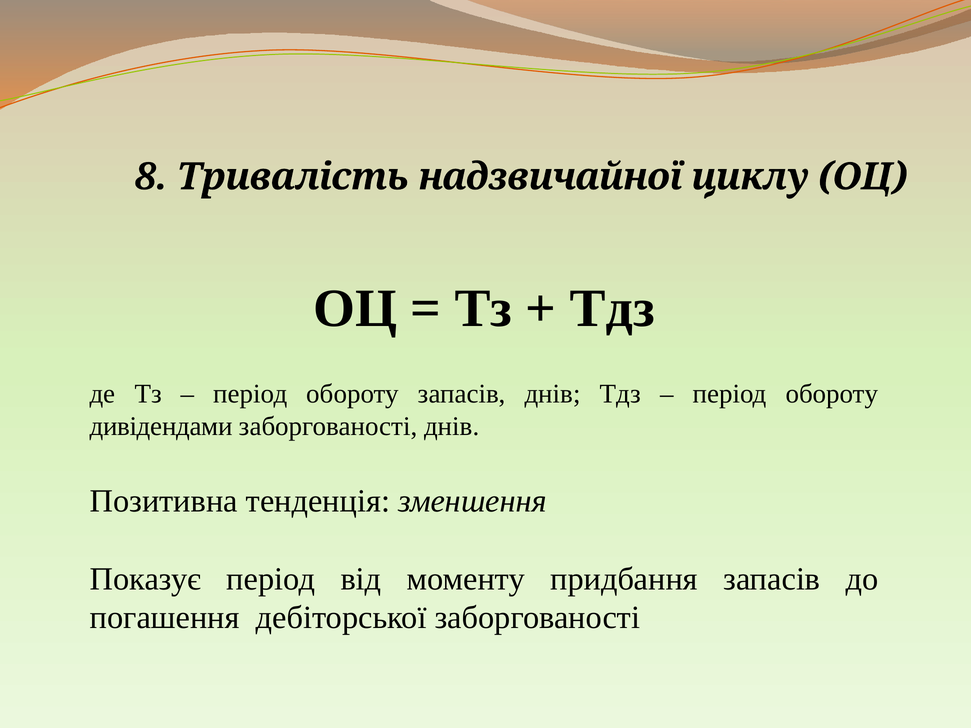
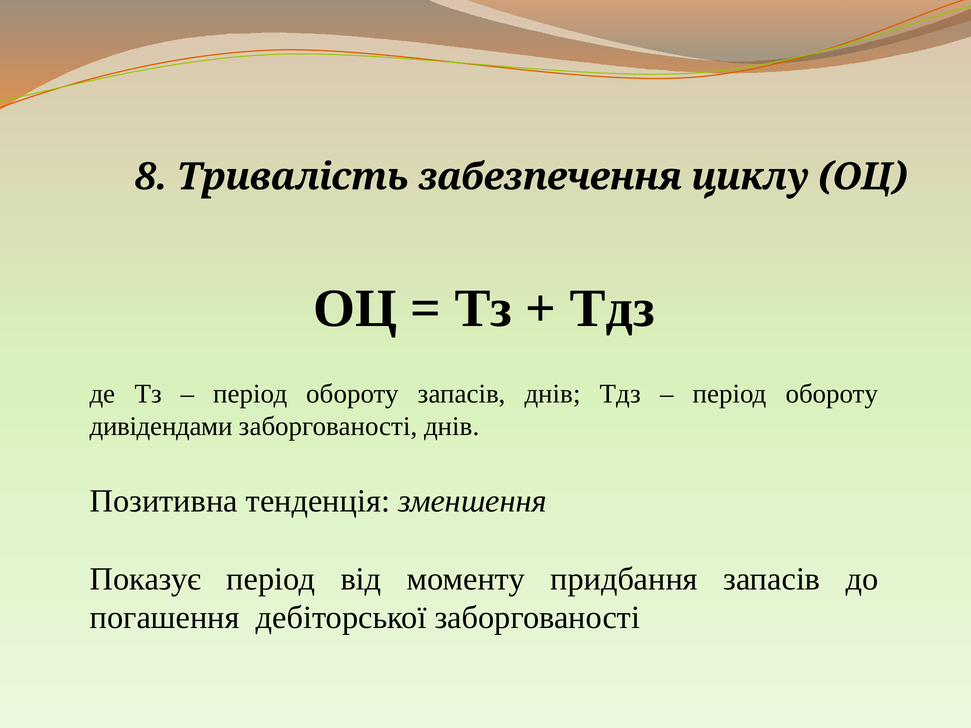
надзвичайної: надзвичайної -> забезпечення (550, 177)
